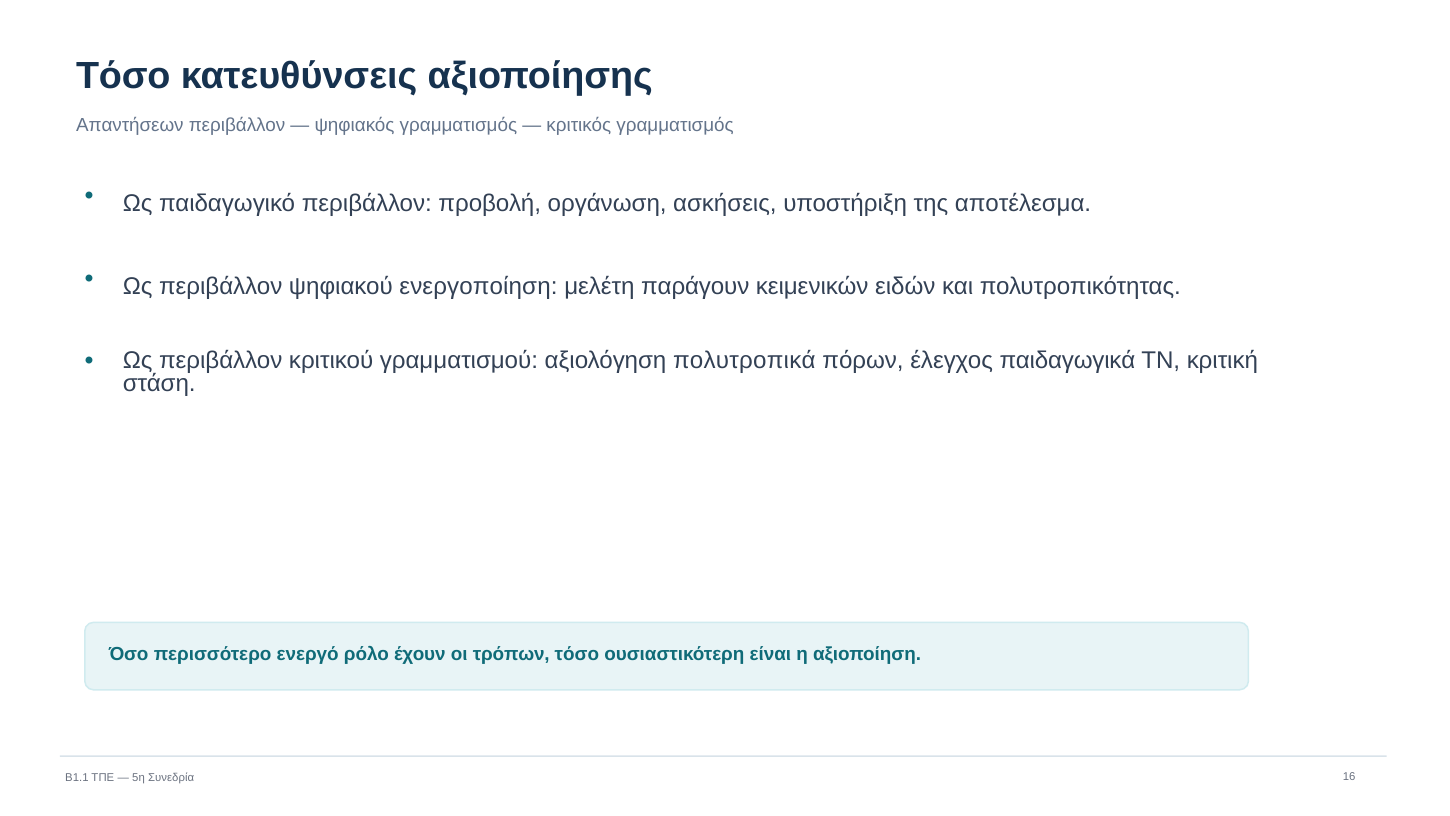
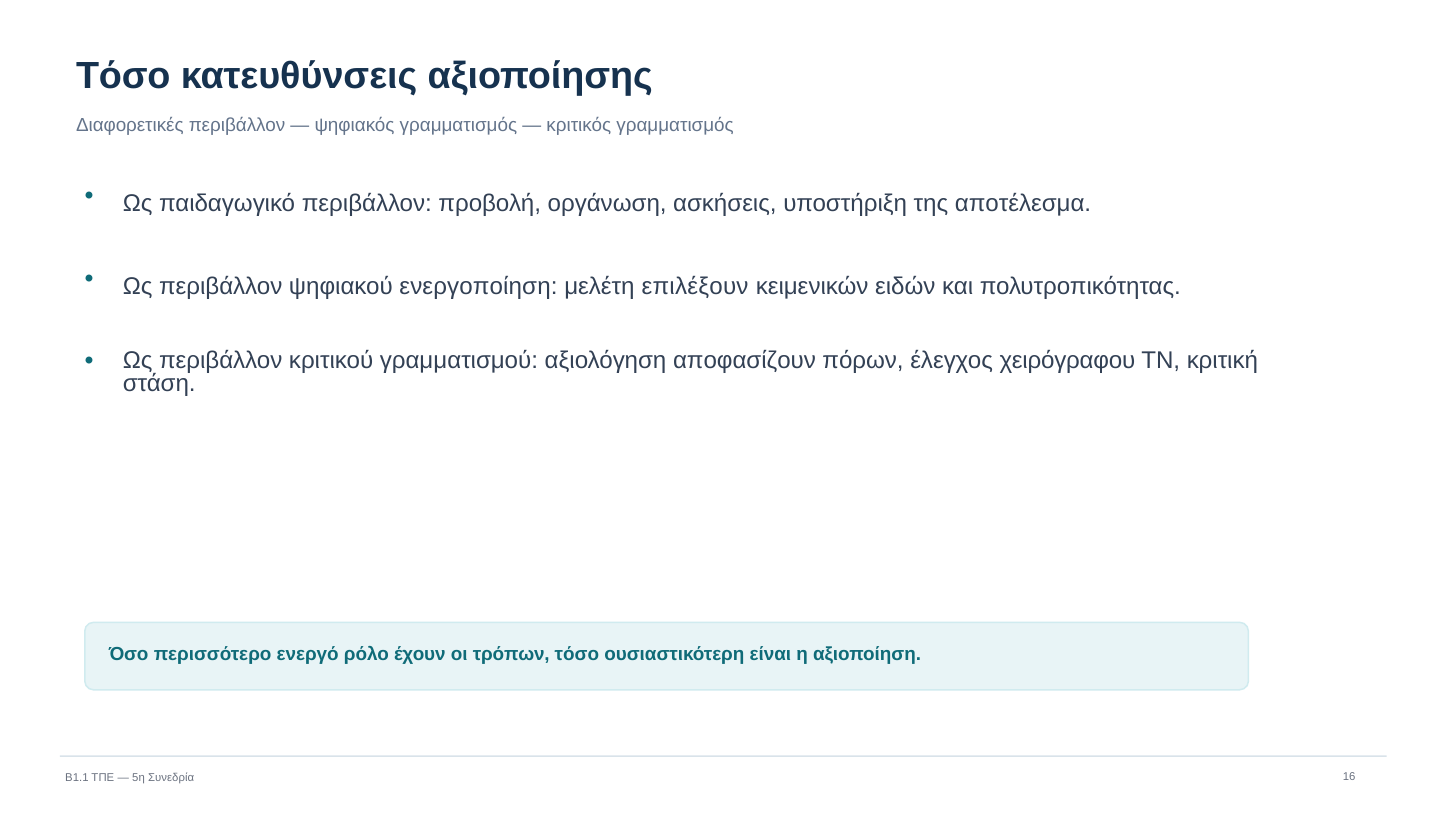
Απαντήσεων: Απαντήσεων -> Διαφορετικές (130, 125)
παράγουν: παράγουν -> επιλέξουν (695, 287)
πολυτροπικά: πολυτροπικά -> αποφασίζουν (744, 360)
παιδαγωγικά: παιδαγωγικά -> χειρόγραφου (1067, 360)
